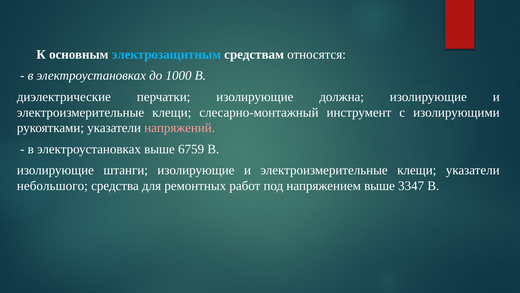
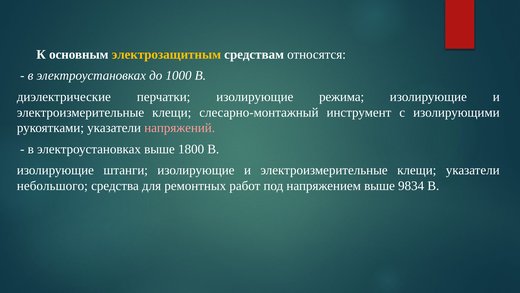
электрозащитным colour: light blue -> yellow (166, 55)
должна: должна -> режима (342, 97)
6759: 6759 -> 1800 (191, 149)
3347: 3347 -> 9834 (411, 185)
